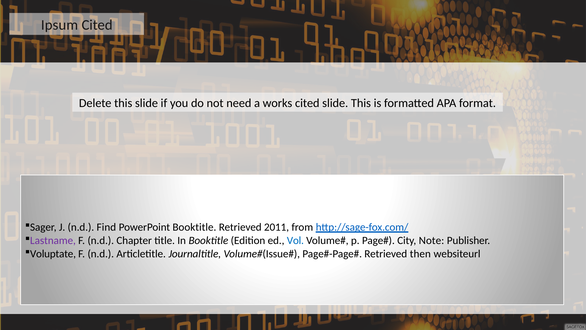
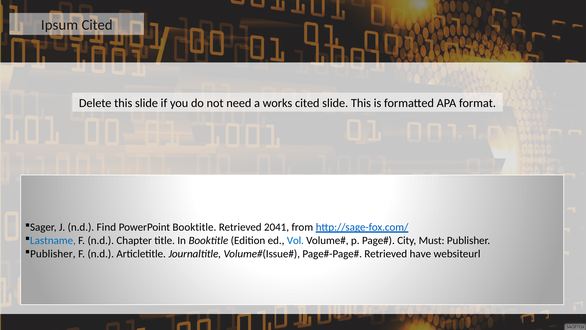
2011: 2011 -> 2041 (277, 227)
Lastname colour: purple -> blue (53, 240)
Note: Note -> Must (432, 240)
Voluptate: Voluptate -> Publisher (53, 254)
then: then -> have (420, 254)
